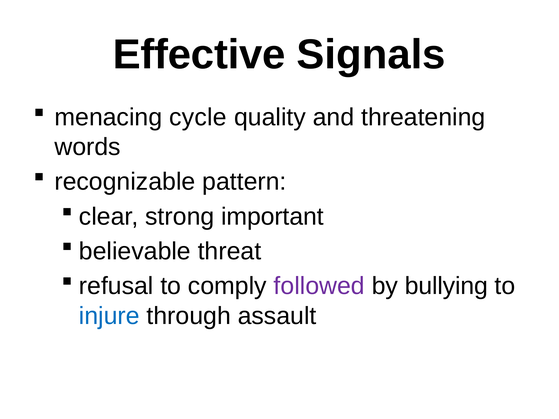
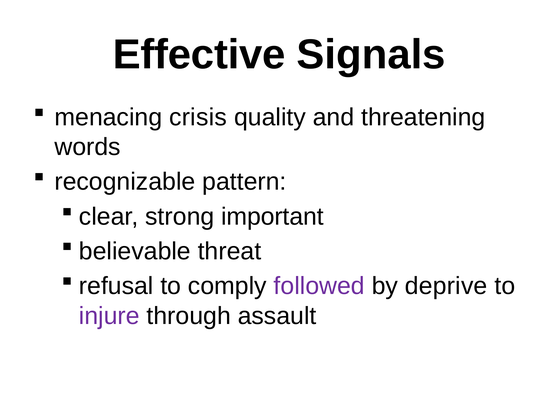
cycle: cycle -> crisis (198, 117)
bullying: bullying -> deprive (446, 286)
injure colour: blue -> purple (109, 316)
